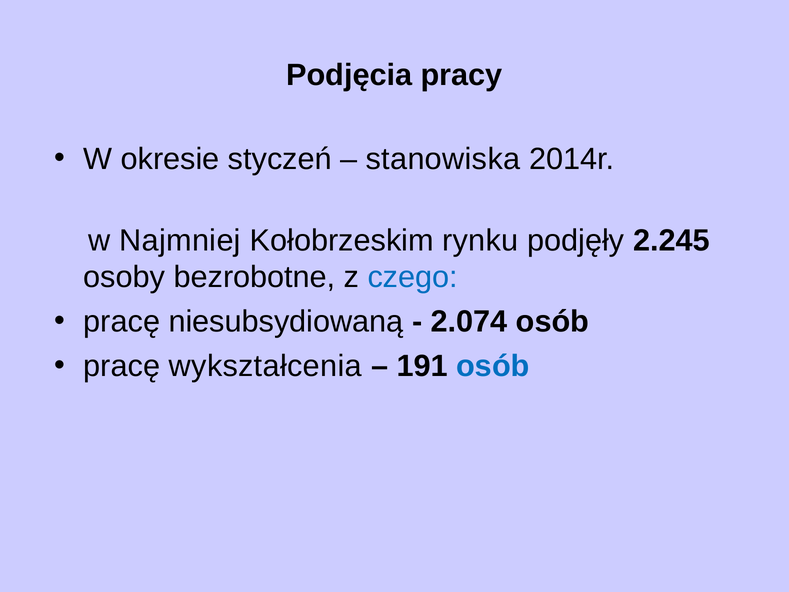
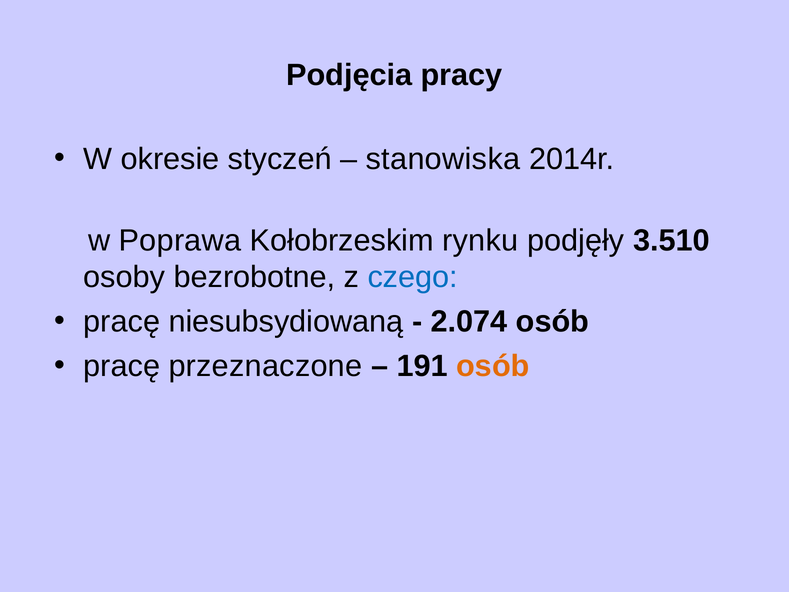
Najmniej: Najmniej -> Poprawa (180, 240)
2.245: 2.245 -> 3.510 (672, 240)
wykształcenia: wykształcenia -> przeznaczone (265, 366)
osób colour: blue -> orange (493, 366)
